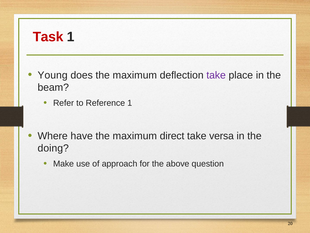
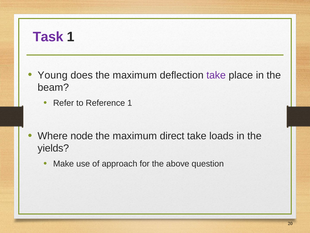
Task colour: red -> purple (48, 37)
have: have -> node (82, 136)
versa: versa -> loads (221, 136)
doing: doing -> yields (53, 148)
